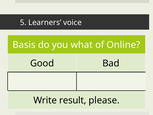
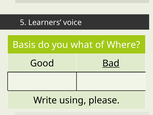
Online: Online -> Where (123, 45)
Bad underline: none -> present (111, 63)
result: result -> using (73, 100)
